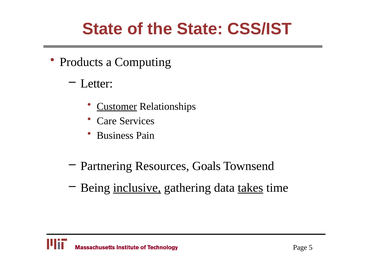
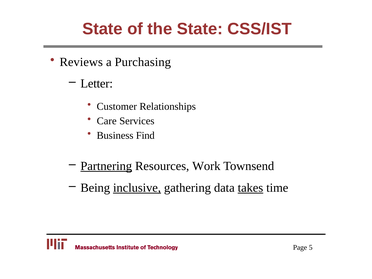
Products: Products -> Reviews (81, 62)
Computing: Computing -> Purchasing (143, 62)
Customer underline: present -> none (117, 106)
Pain: Pain -> Find (145, 135)
Partnering underline: none -> present (106, 166)
Goals: Goals -> Work (206, 166)
